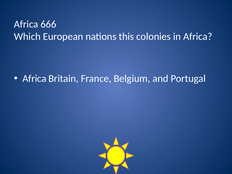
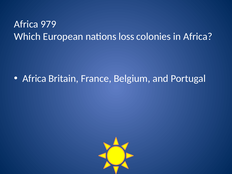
666: 666 -> 979 (48, 24)
this: this -> loss (126, 36)
